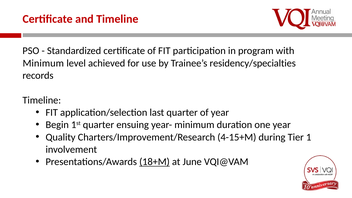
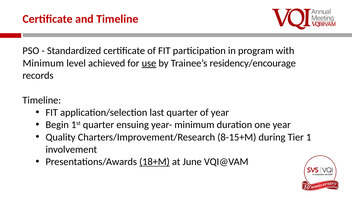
use underline: none -> present (149, 63)
residency/specialties: residency/specialties -> residency/encourage (253, 63)
4-15+M: 4-15+M -> 8-15+M (237, 137)
